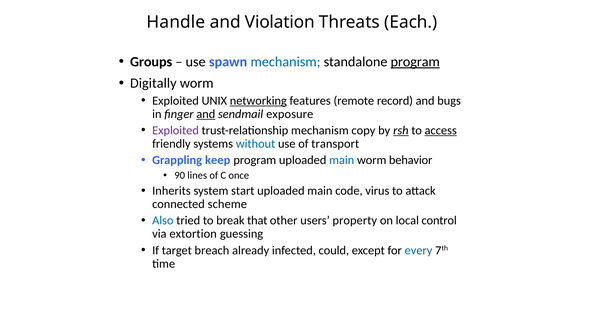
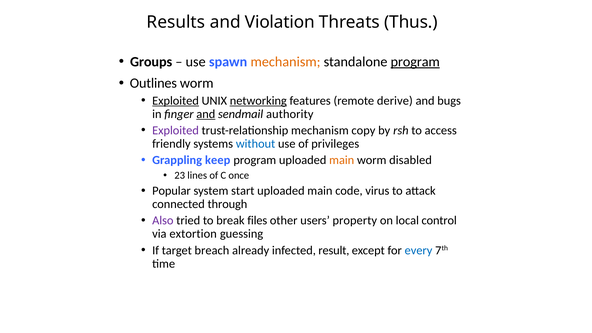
Handle: Handle -> Results (176, 22)
Each: Each -> Thus (411, 22)
mechanism colour: blue -> orange (286, 62)
Digitally: Digitally -> Outlines (153, 83)
Exploited underline: none -> present (176, 101)
record: record -> derive (395, 101)
exposure: exposure -> authority (290, 114)
rsh underline: present -> none (401, 130)
access underline: present -> none (441, 130)
transport: transport -> privileges (335, 144)
main colour: blue -> orange (342, 160)
behavior: behavior -> disabled (411, 160)
90: 90 -> 23 (180, 175)
Inherits: Inherits -> Popular (171, 191)
scheme: scheme -> through (227, 204)
Also colour: blue -> purple (163, 221)
that: that -> files (257, 221)
could: could -> result (334, 250)
